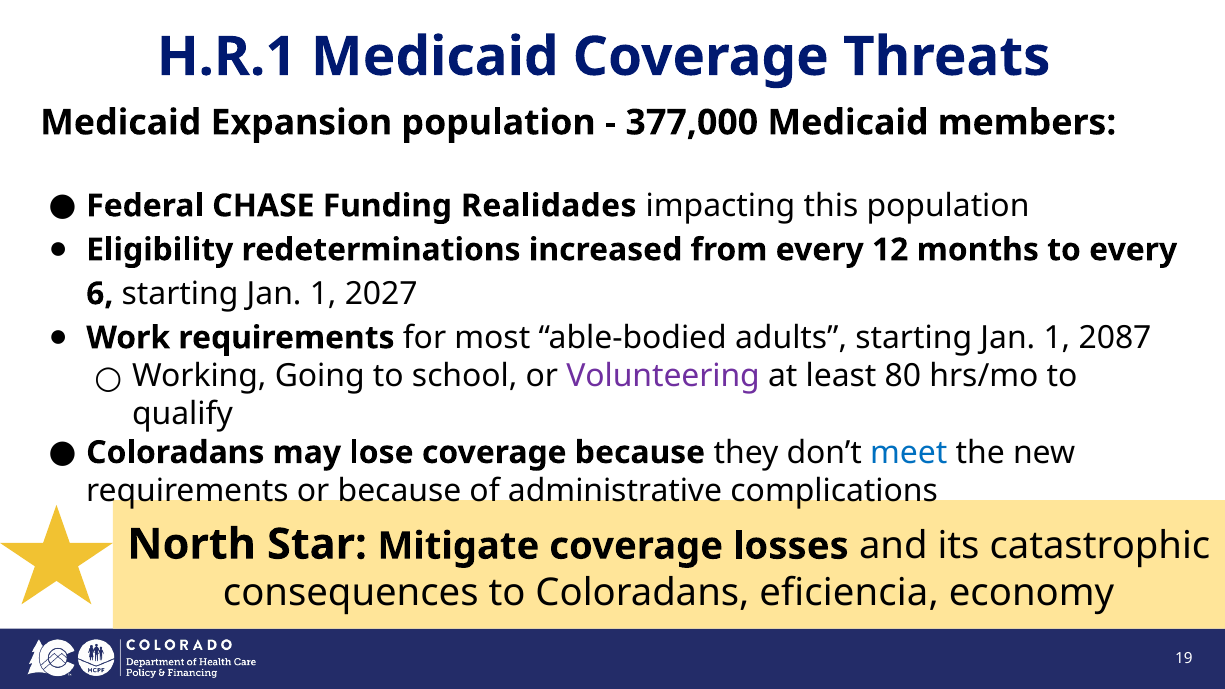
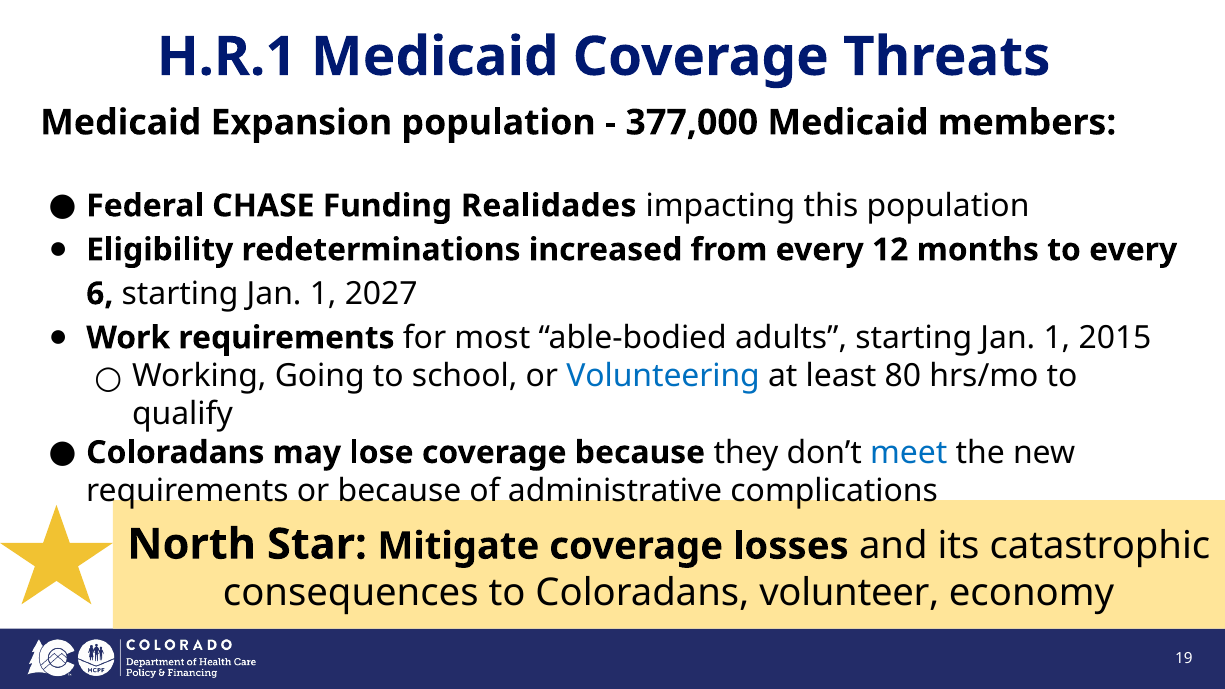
2087: 2087 -> 2015 (1115, 338)
Volunteering colour: purple -> blue (663, 376)
eficiencia: eficiencia -> volunteer (849, 593)
